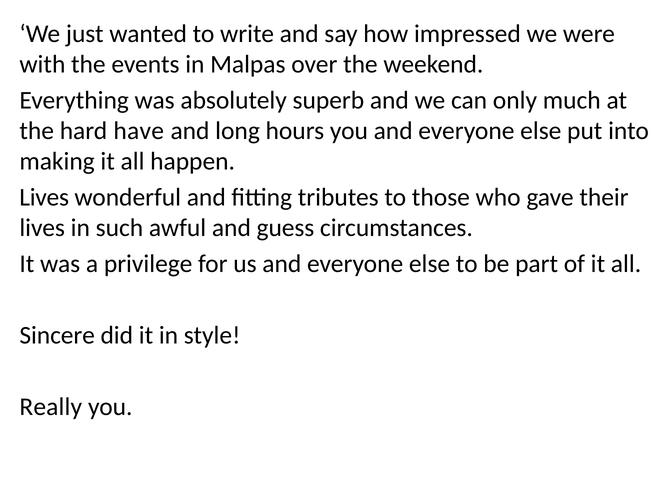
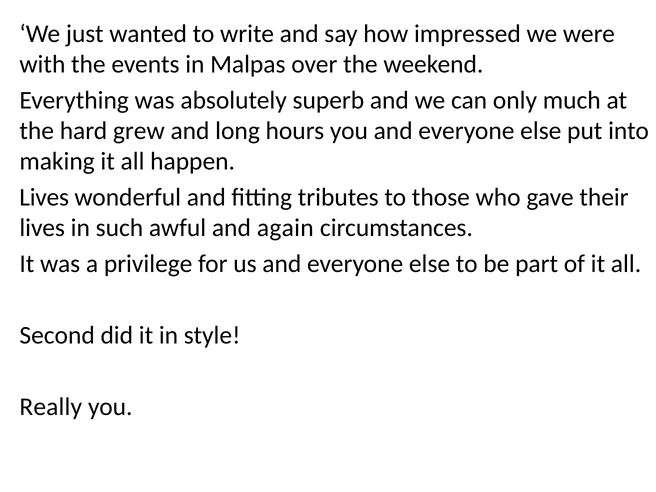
have: have -> grew (139, 131)
guess: guess -> again (285, 228)
Sincere: Sincere -> Second (57, 335)
